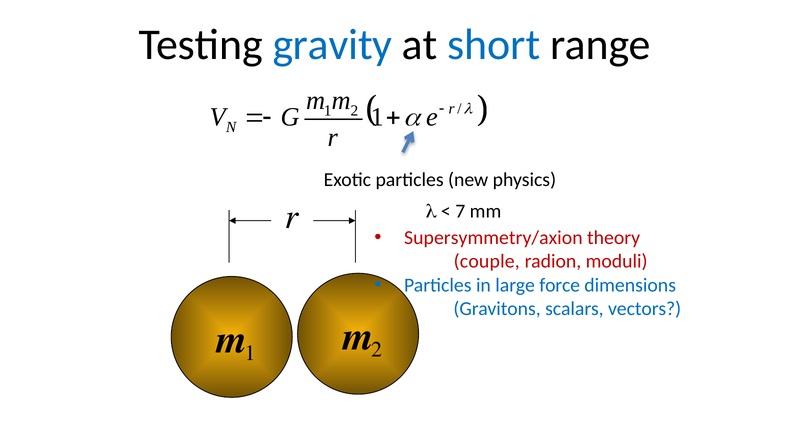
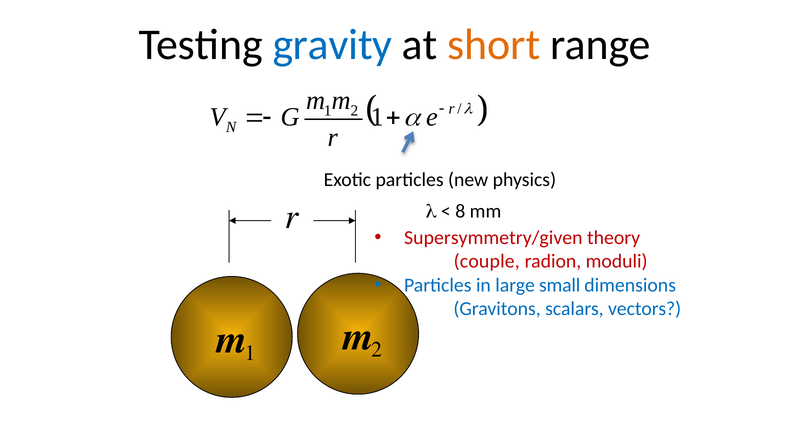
short colour: blue -> orange (494, 45)
7: 7 -> 8 (460, 212)
Supersymmetry/axion: Supersymmetry/axion -> Supersymmetry/given (493, 238)
force: force -> small (560, 285)
